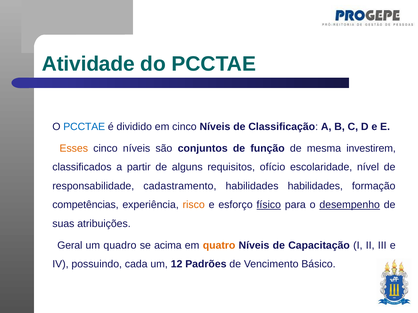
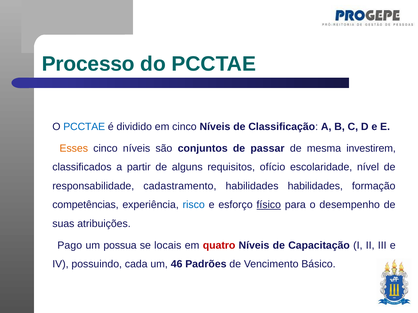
Atividade: Atividade -> Processo (88, 64)
função: função -> passar (267, 149)
risco colour: orange -> blue (194, 205)
desempenho underline: present -> none (350, 205)
Geral: Geral -> Pago (70, 246)
quadro: quadro -> possua (120, 246)
acima: acima -> locais (168, 246)
quatro colour: orange -> red (219, 246)
12: 12 -> 46 (177, 264)
